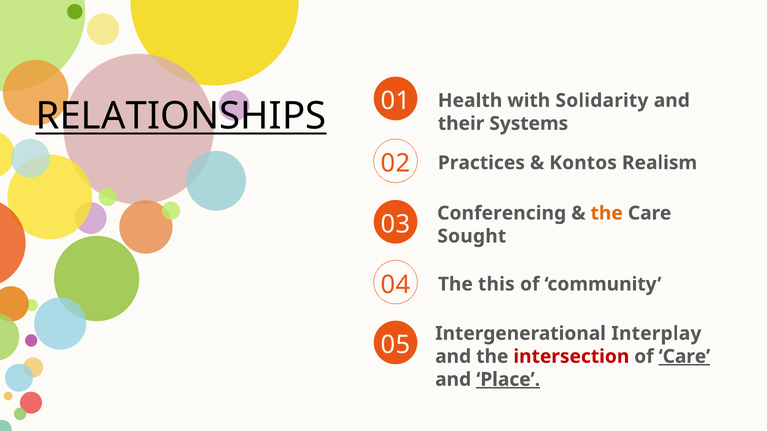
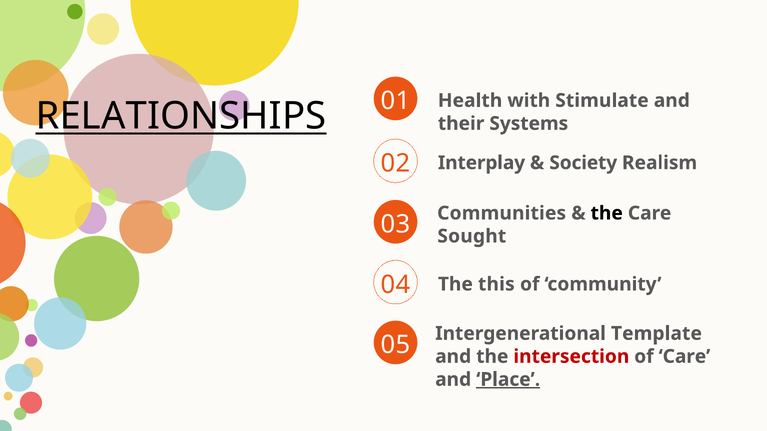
Solidarity: Solidarity -> Stimulate (602, 101)
Practices: Practices -> Interplay (482, 163)
Kontos: Kontos -> Society (583, 163)
Conferencing: Conferencing -> Communities (502, 213)
the colour: orange -> black (607, 213)
Interplay: Interplay -> Template (656, 334)
Care underline: present -> none (684, 357)
